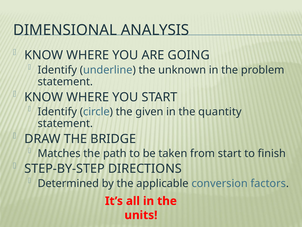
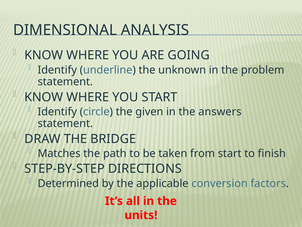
quantity: quantity -> answers (220, 111)
